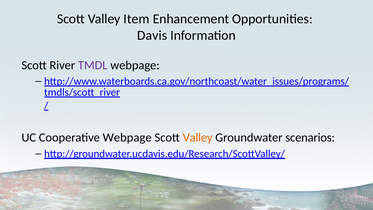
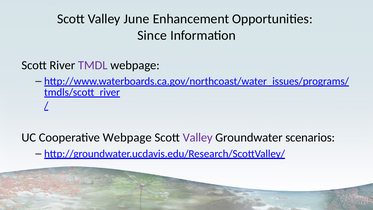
Item: Item -> June (136, 19)
Davis: Davis -> Since (152, 35)
Valley colour: orange -> purple (198, 138)
